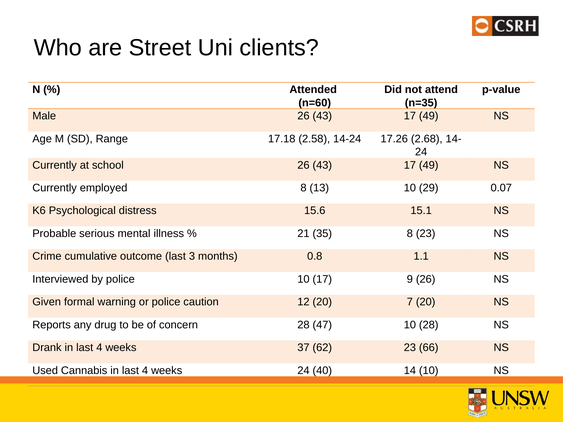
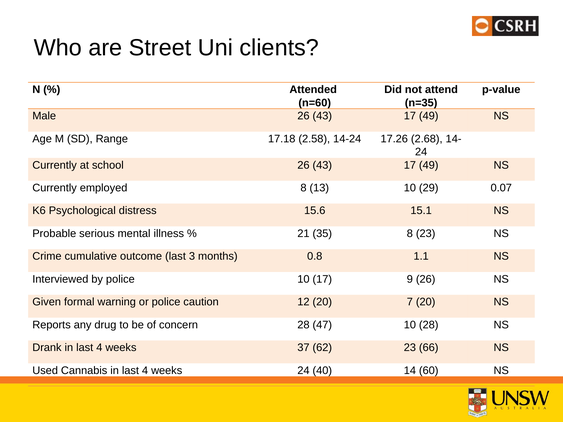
14 10: 10 -> 60 (429, 371)
